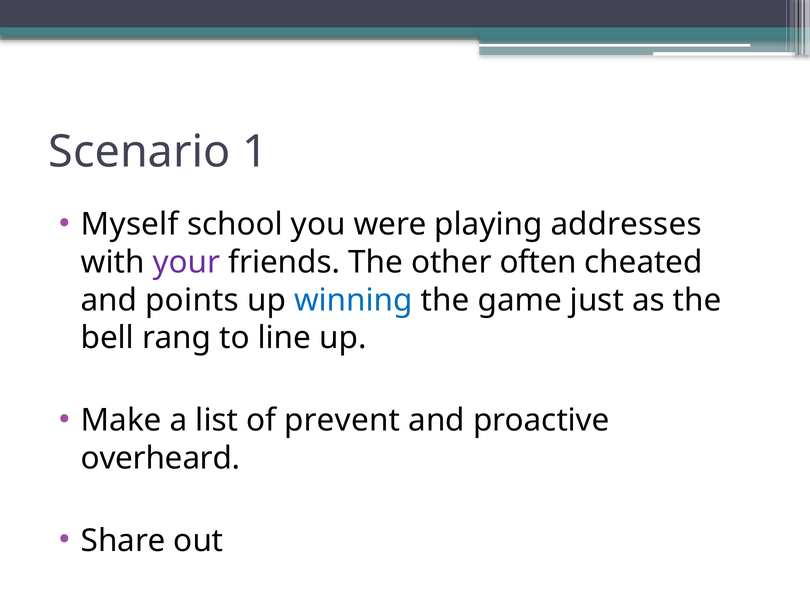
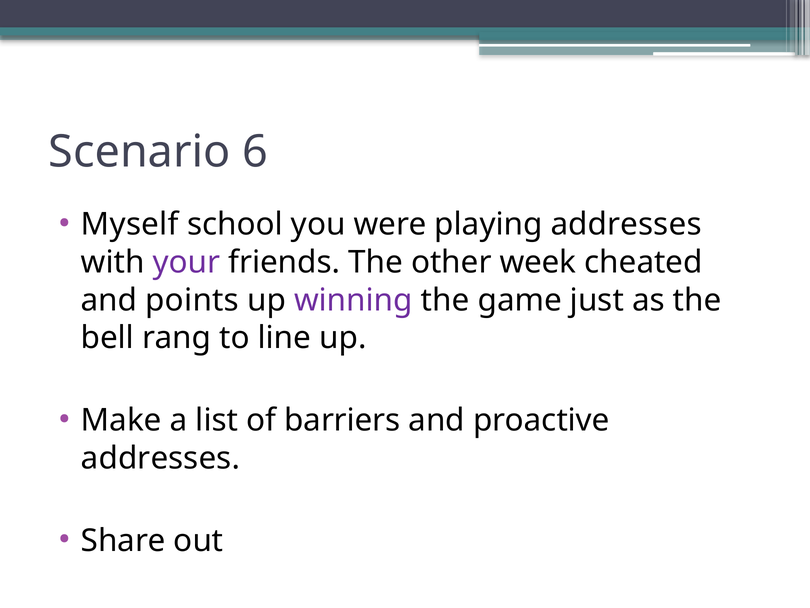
1: 1 -> 6 (255, 152)
often: often -> week (538, 262)
winning colour: blue -> purple (353, 300)
prevent: prevent -> barriers (342, 420)
overheard: overheard -> addresses (160, 458)
